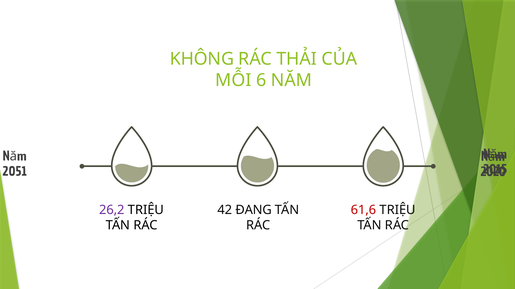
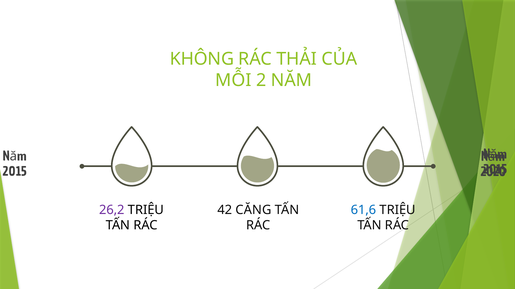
6: 6 -> 2 (261, 81)
2051: 2051 -> 2015 (15, 172)
ĐANG: ĐANG -> CĂNG (253, 210)
61,6 colour: red -> blue (364, 210)
